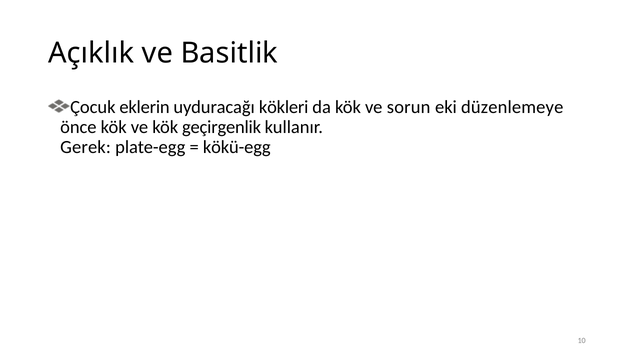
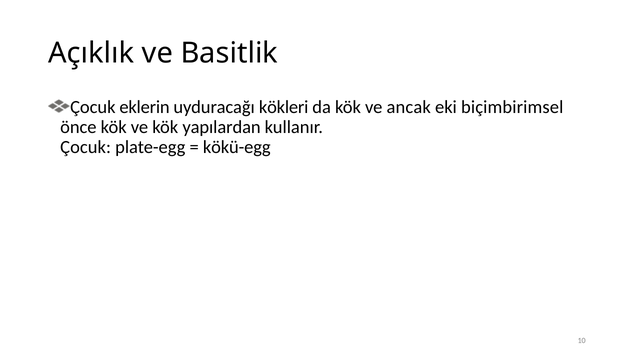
sorun: sorun -> ancak (409, 107)
düzenlemeye: düzenlemeye -> biçimbirimsel (512, 107)
geçirgenlik: geçirgenlik -> yapılardan (222, 127)
Gerek: Gerek -> Çocuk (86, 147)
